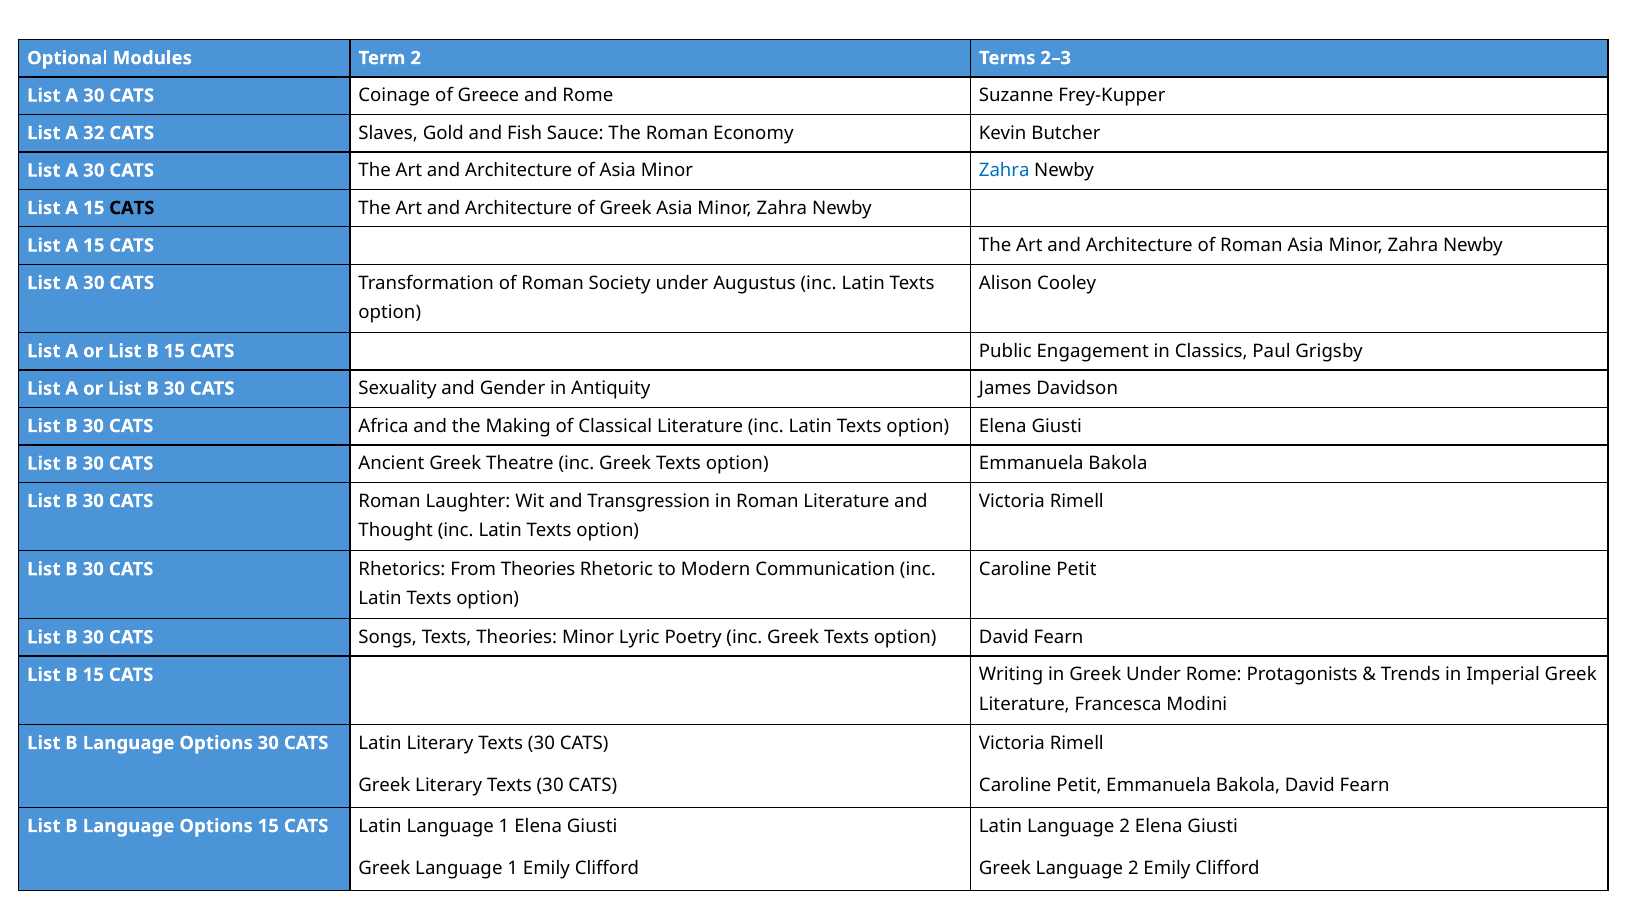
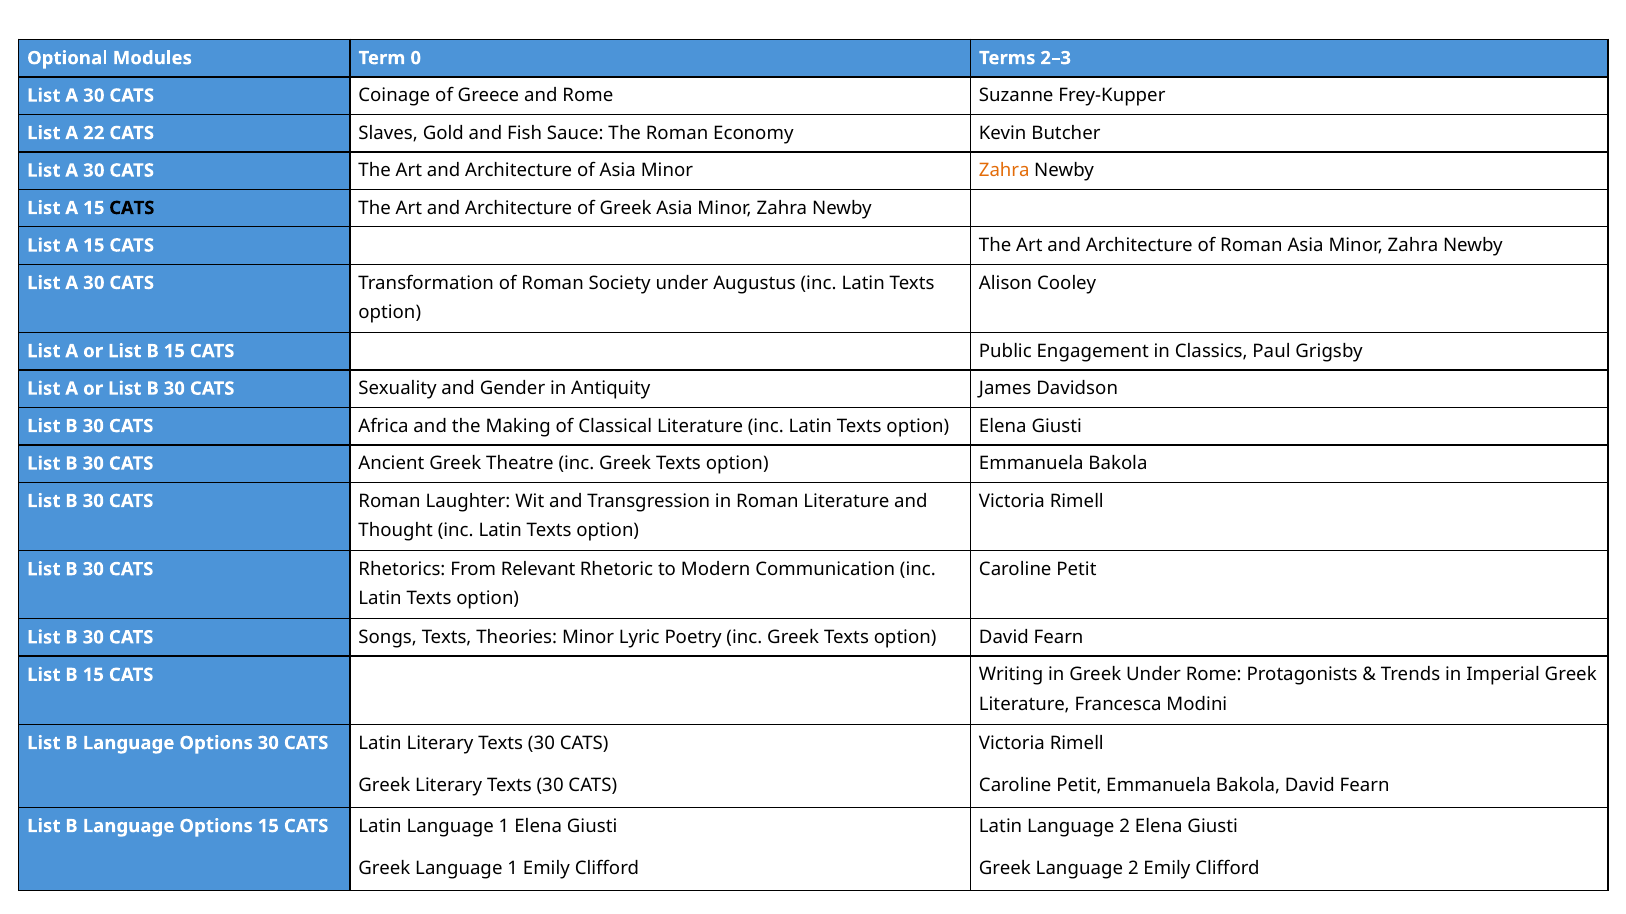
Term 2: 2 -> 0 (416, 58)
32: 32 -> 22 (94, 133)
Zahra colour: blue -> orange (1004, 171)
From Theories: Theories -> Relevant (538, 570)
